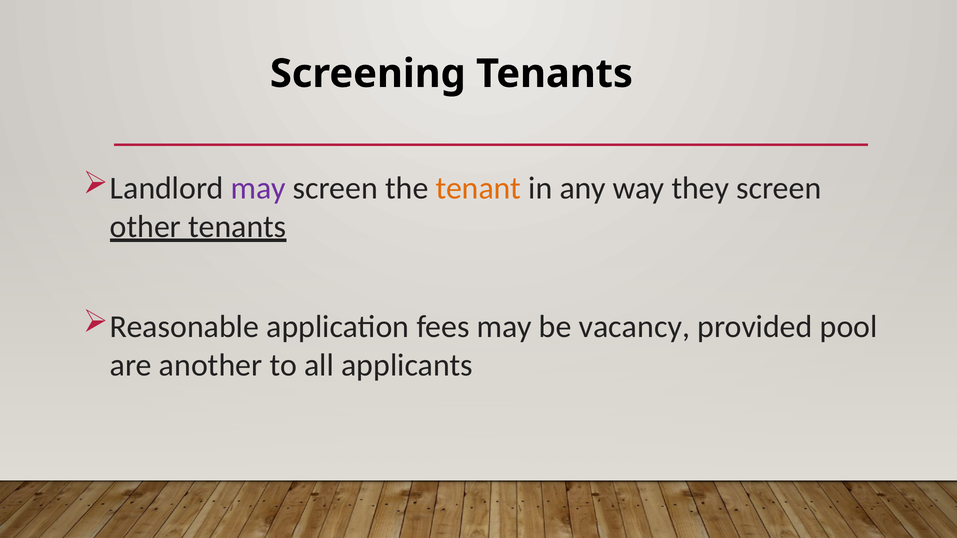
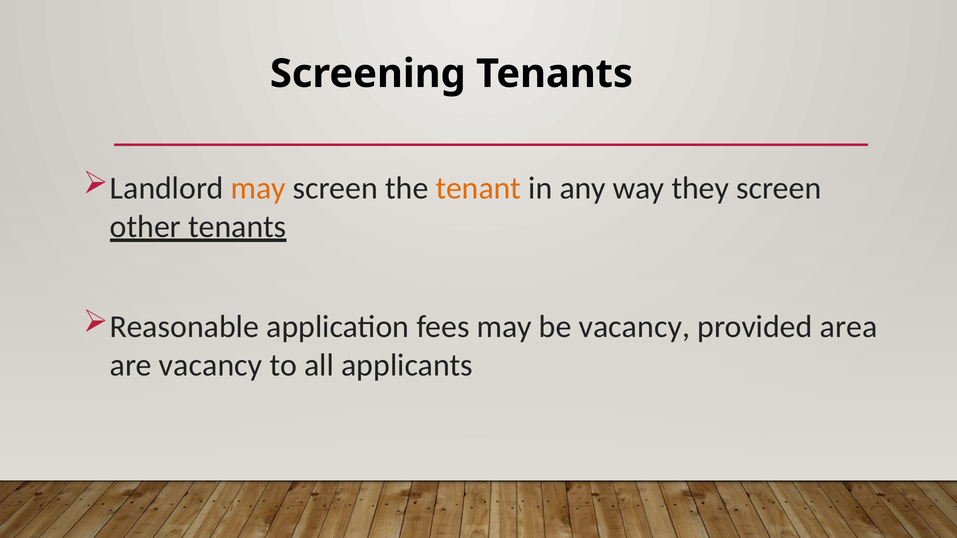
may colour: purple -> orange (258, 188)
pool: pool -> area (849, 327)
are another: another -> vacancy (211, 365)
